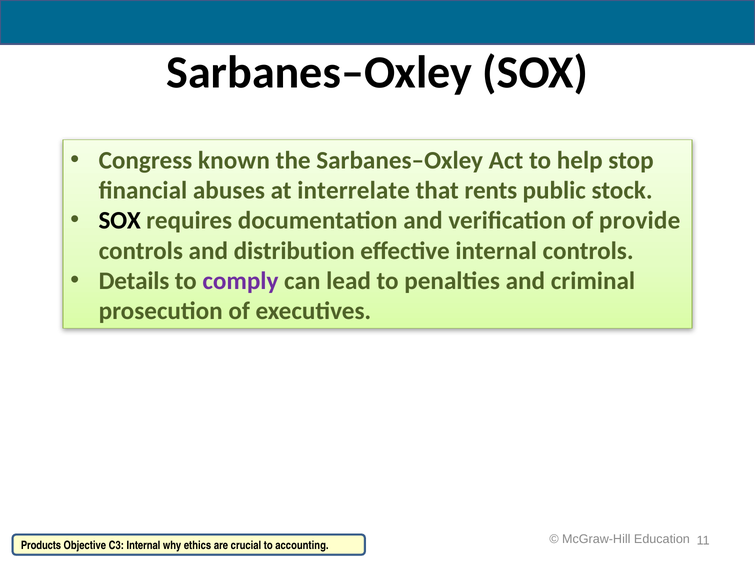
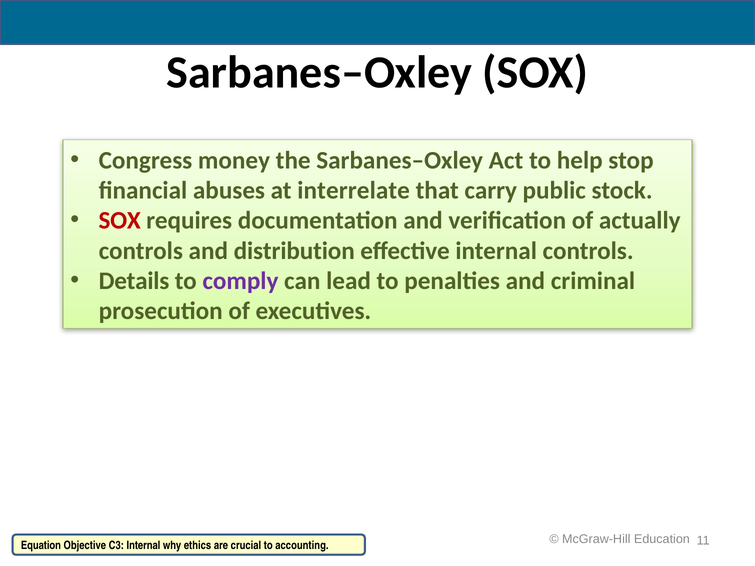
known: known -> money (234, 160)
rents: rents -> carry (491, 190)
SOX colour: black -> red (120, 221)
provide: provide -> actually (640, 221)
Products: Products -> Equation (41, 546)
